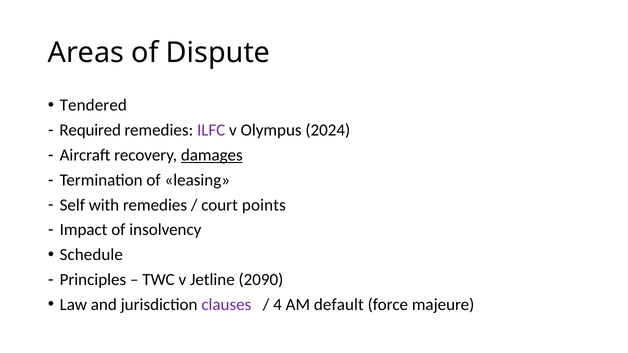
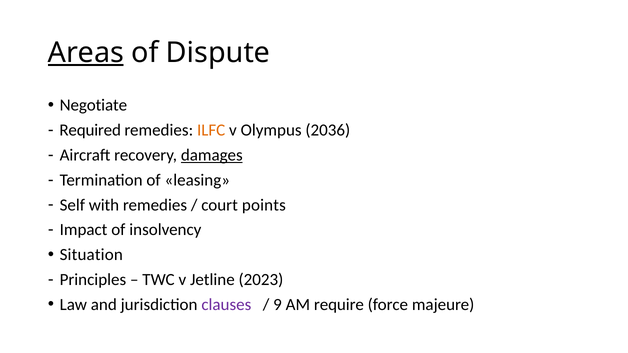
Areas underline: none -> present (86, 53)
Tendered: Tendered -> Negotiate (93, 105)
ILFC colour: purple -> orange (211, 130)
2024: 2024 -> 2036 (328, 130)
Schedule: Schedule -> Situation (91, 255)
2090: 2090 -> 2023 (261, 280)
4: 4 -> 9 (278, 305)
default: default -> require (339, 305)
